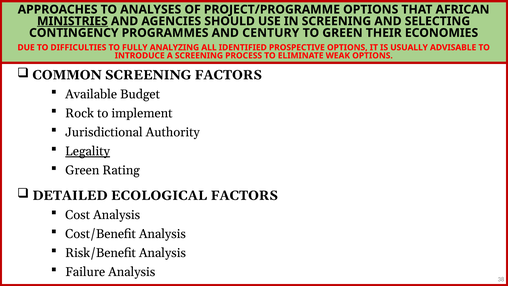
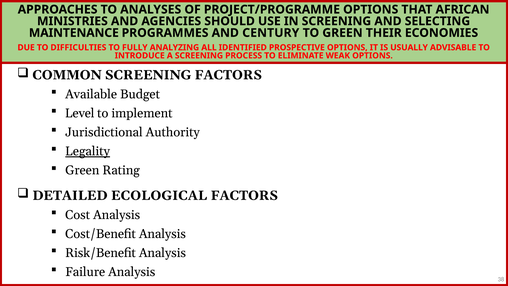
MINISTRIES underline: present -> none (72, 21)
CONTINGENCY: CONTINGENCY -> MAINTENANCE (74, 33)
Rock: Rock -> Level (80, 113)
